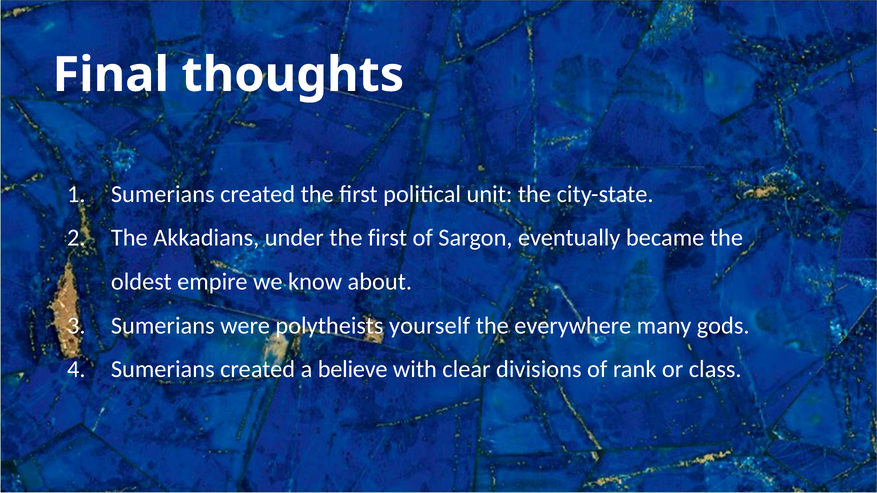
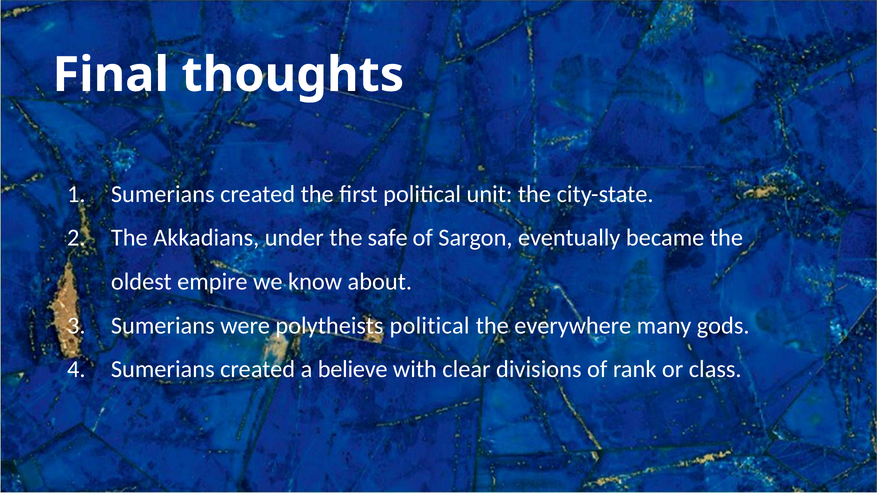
under the first: first -> safe (388, 238)
polytheists yourself: yourself -> political (430, 326)
